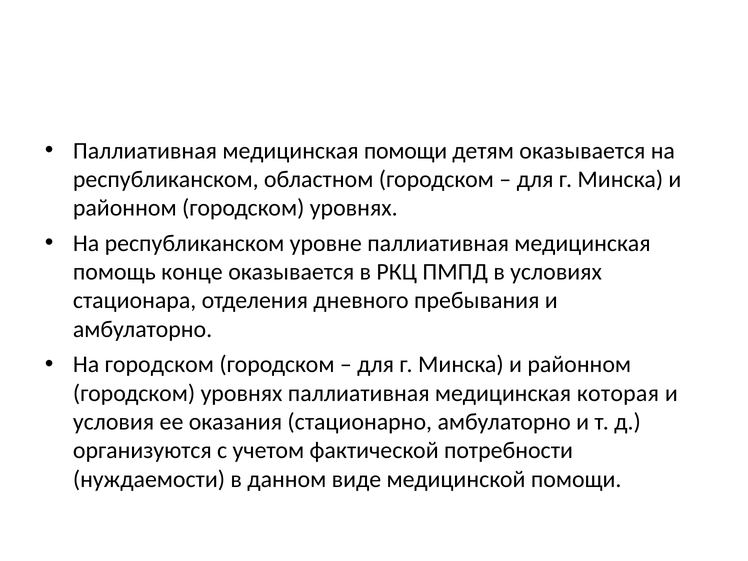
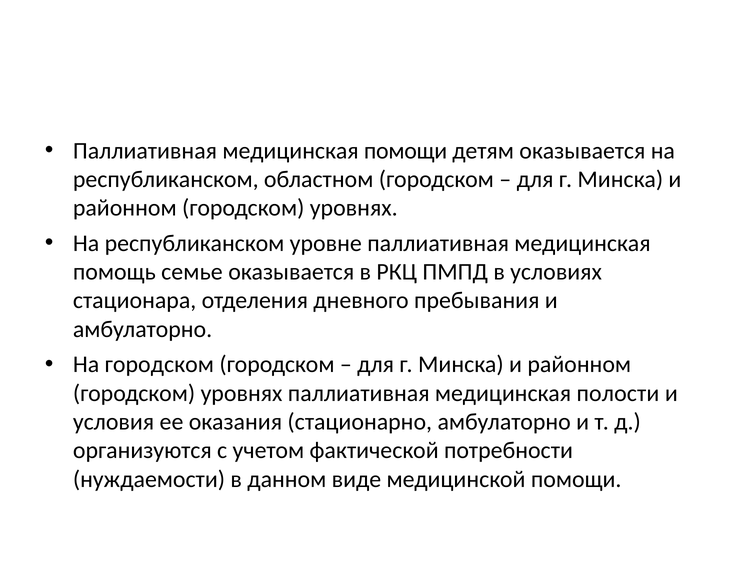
конце: конце -> семье (192, 272)
которая: которая -> полости (618, 393)
